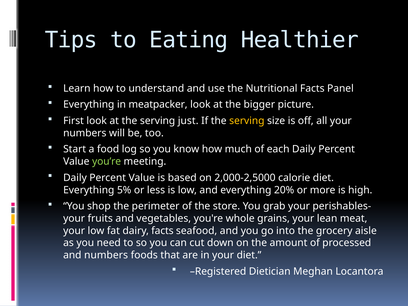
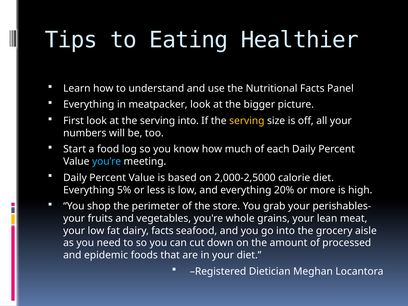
serving just: just -> into (188, 121)
you’re colour: light green -> light blue (107, 162)
and numbers: numbers -> epidemic (106, 255)
